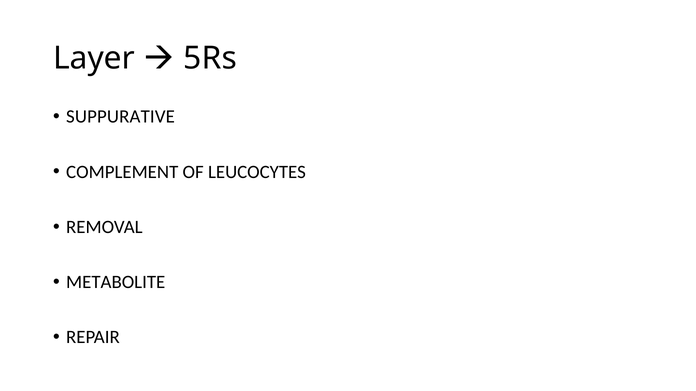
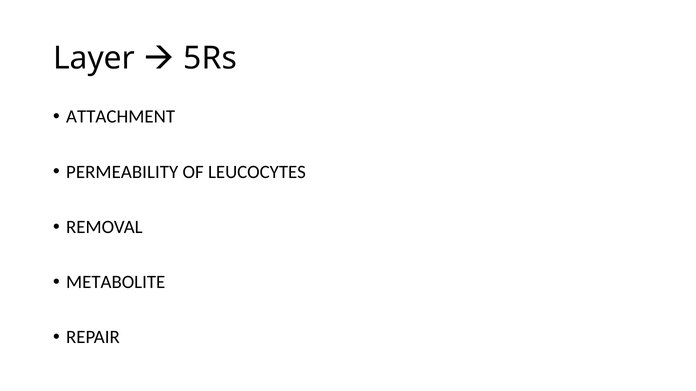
SUPPURATIVE: SUPPURATIVE -> ATTACHMENT (121, 117)
COMPLEMENT: COMPLEMENT -> PERMEABILITY (122, 172)
